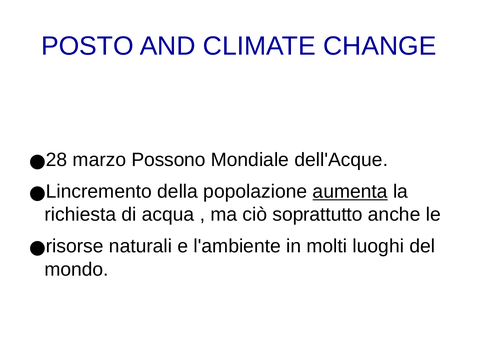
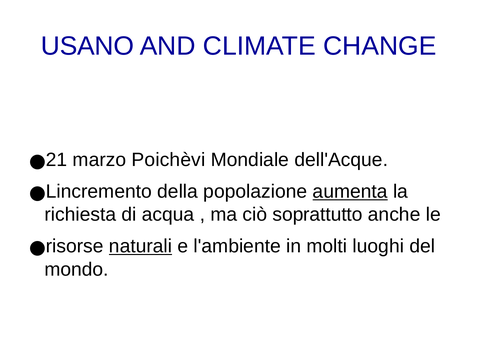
POSTO: POSTO -> USANO (88, 46)
28: 28 -> 21 (57, 160)
Possono: Possono -> Poichèvi (168, 160)
naturali underline: none -> present (141, 247)
